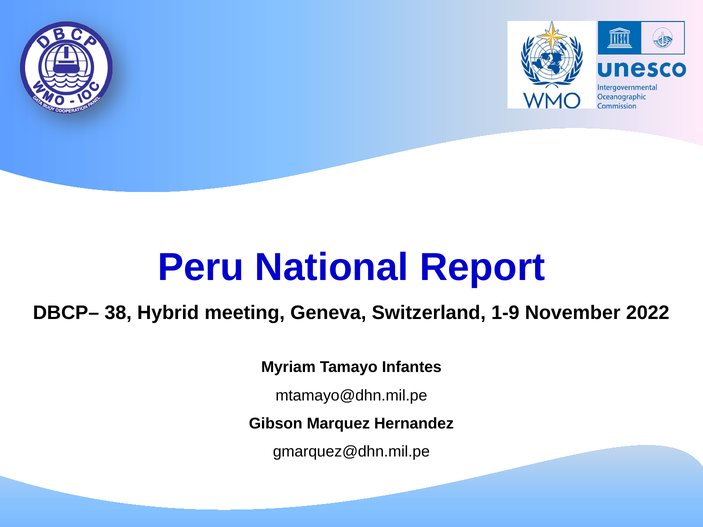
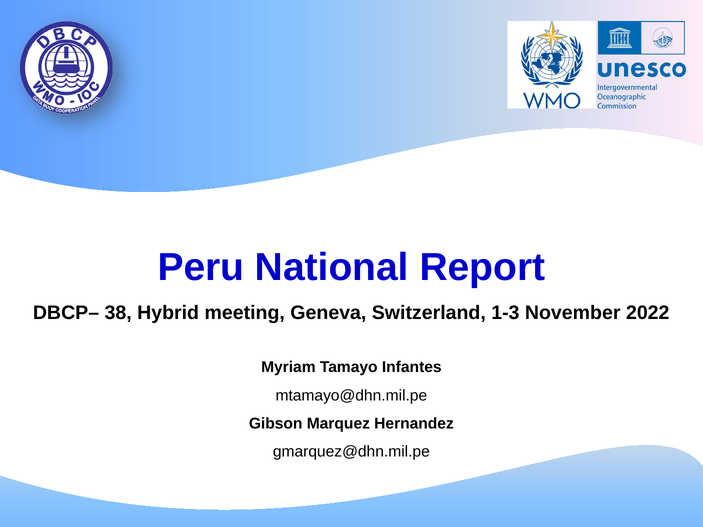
1-9: 1-9 -> 1-3 (505, 313)
